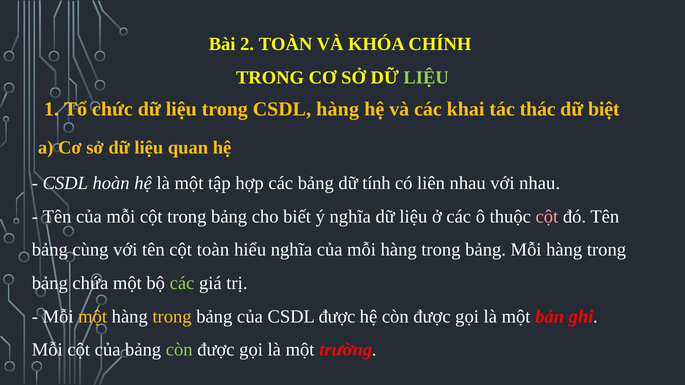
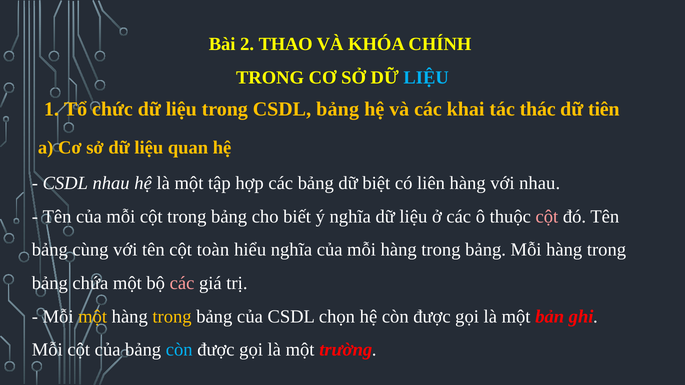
2 TOÀN: TOÀN -> THAO (286, 44)
LIỆU colour: light green -> light blue (426, 77)
CSDL hàng: hàng -> bảng (338, 109)
biệt: biệt -> tiên (604, 109)
CSDL hoàn: hoàn -> nhau (111, 183)
tính: tính -> biệt (376, 183)
liên nhau: nhau -> hàng (468, 183)
các colour: light green -> pink (182, 283)
CSDL được: được -> chọn (337, 317)
còn colour: light green -> light blue (179, 350)
